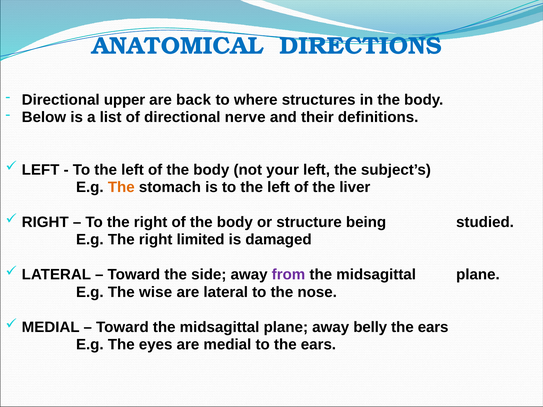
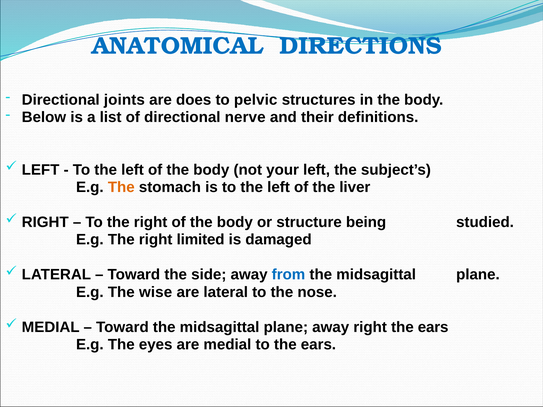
upper: upper -> joints (124, 100)
back: back -> does (194, 100)
where: where -> pelvic (256, 100)
from colour: purple -> blue (288, 275)
away belly: belly -> right (370, 327)
